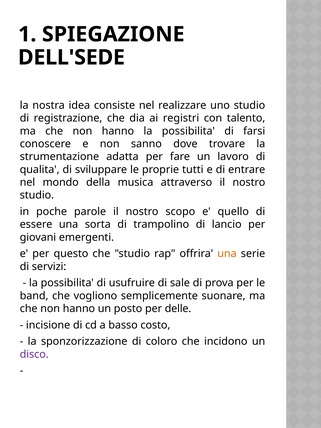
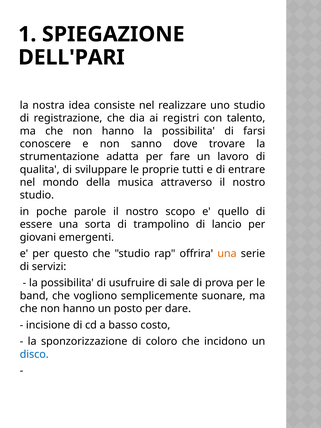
DELL'SEDE: DELL'SEDE -> DELL'PARI (71, 57)
delle: delle -> dare (178, 309)
disco colour: purple -> blue (34, 354)
